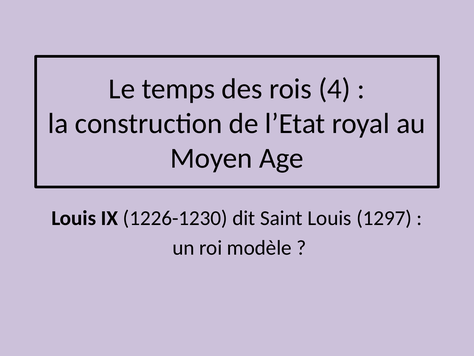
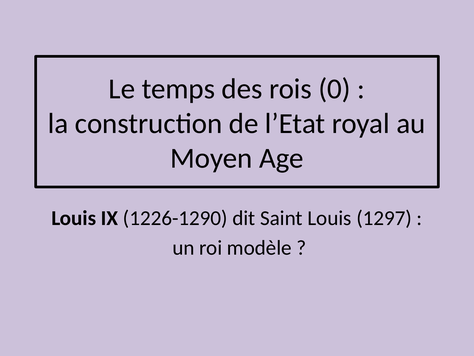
4: 4 -> 0 (335, 89)
1226-1230: 1226-1230 -> 1226-1290 (175, 218)
